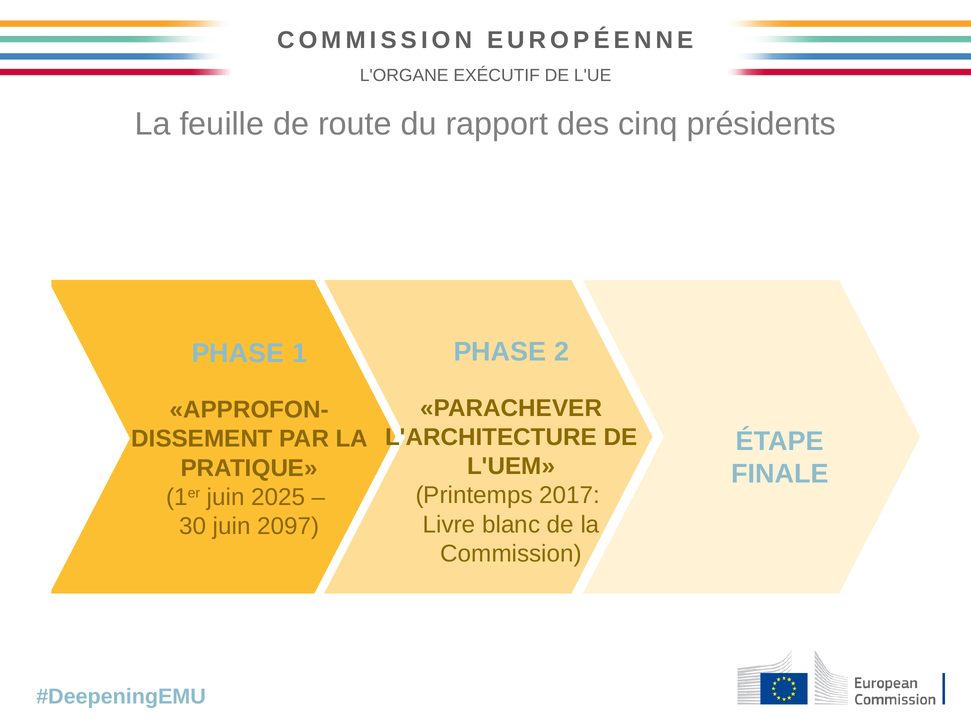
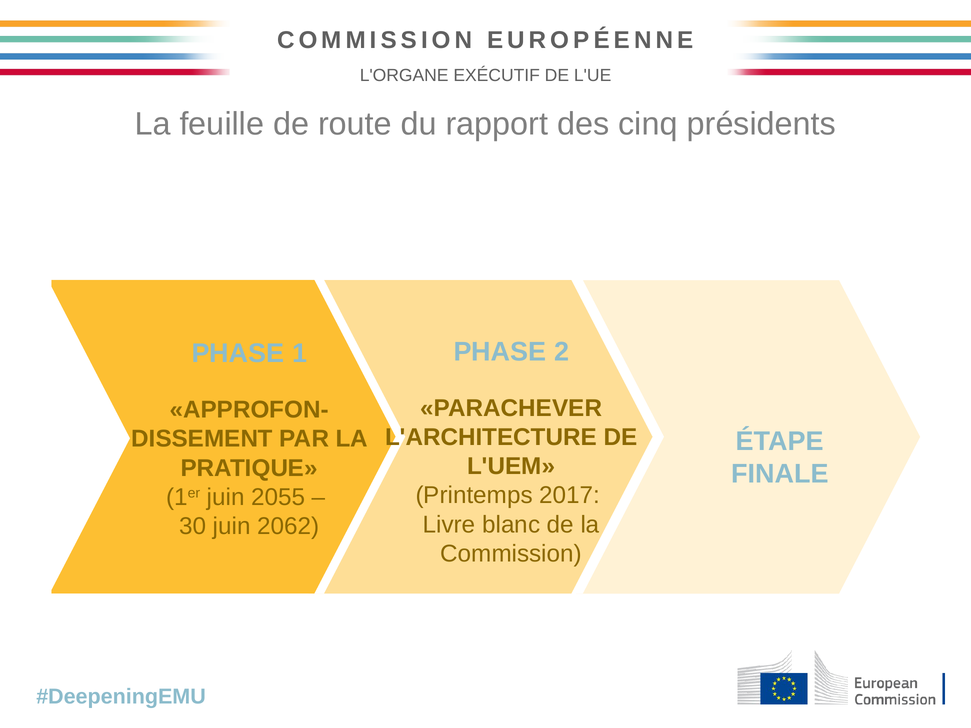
2025: 2025 -> 2055 (278, 497)
2097: 2097 -> 2062 (288, 526)
